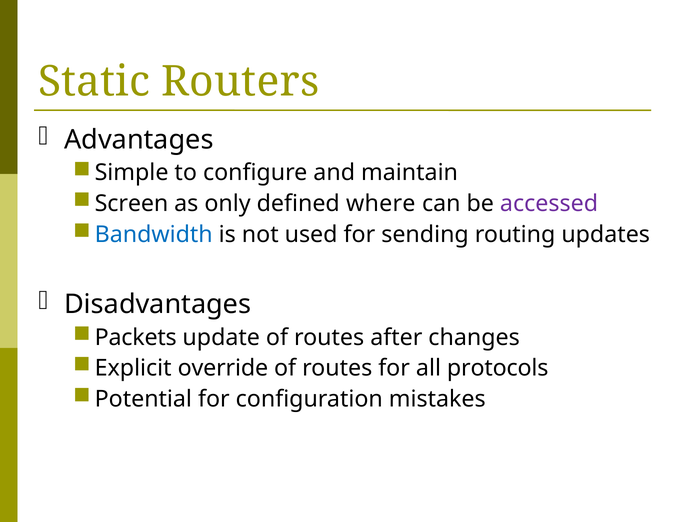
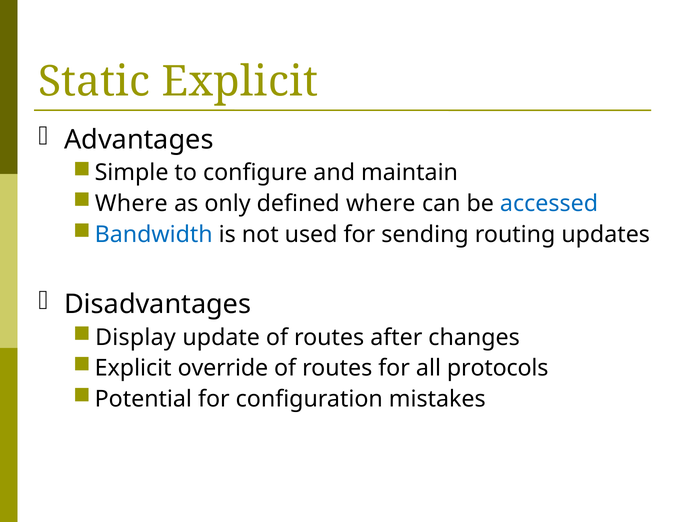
Static Routers: Routers -> Explicit (240, 82)
Screen: Screen -> Where (131, 204)
accessed colour: purple -> blue (549, 204)
Packets: Packets -> Display (135, 338)
